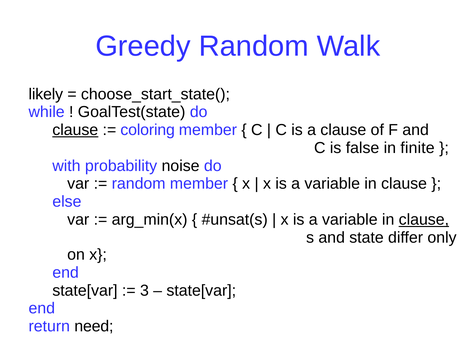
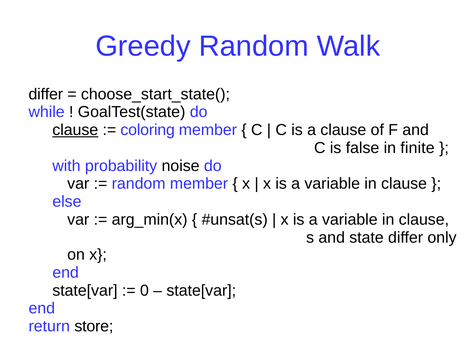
likely: likely -> differ (46, 94)
clause underline: present -> none (424, 220)
3: 3 -> 0 (144, 290)
need: need -> store (94, 326)
